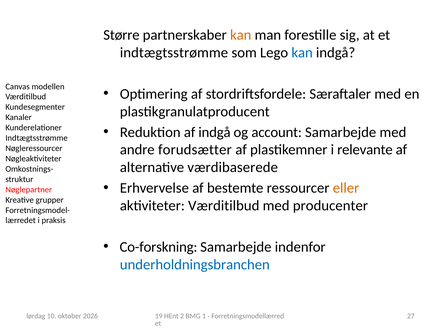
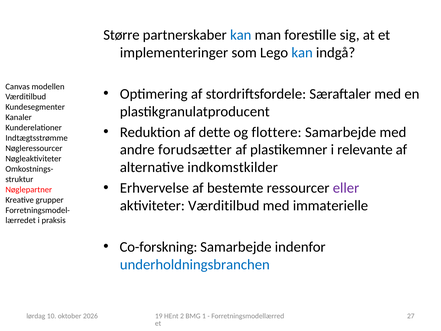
kan colour: orange -> blue (241, 35)
indtægtsstrømme: indtægtsstrømme -> implementeringer (174, 53)
af indgå: indgå -> dette (214, 132)
account: account -> flottere (277, 132)
værdibaserede: værdibaserede -> indkomstkilder (233, 167)
eller colour: orange -> purple (346, 188)
producenter: producenter -> immaterielle (330, 206)
